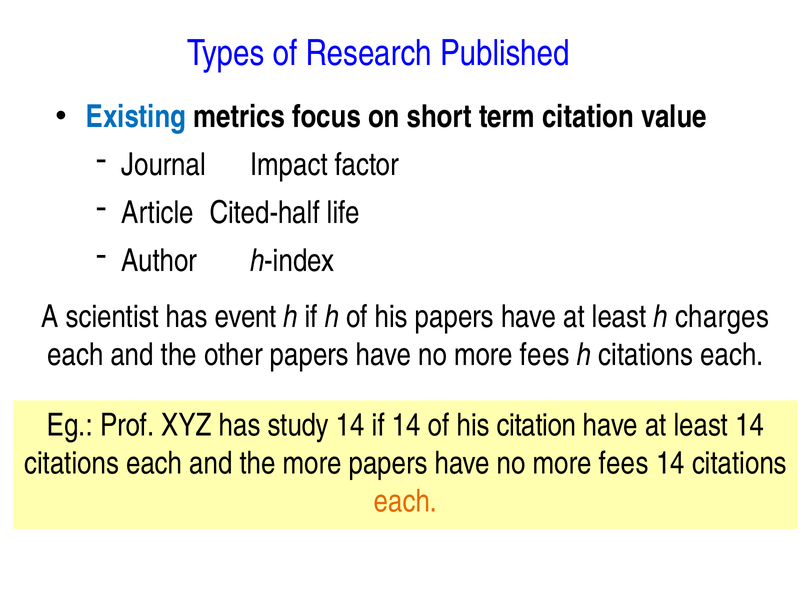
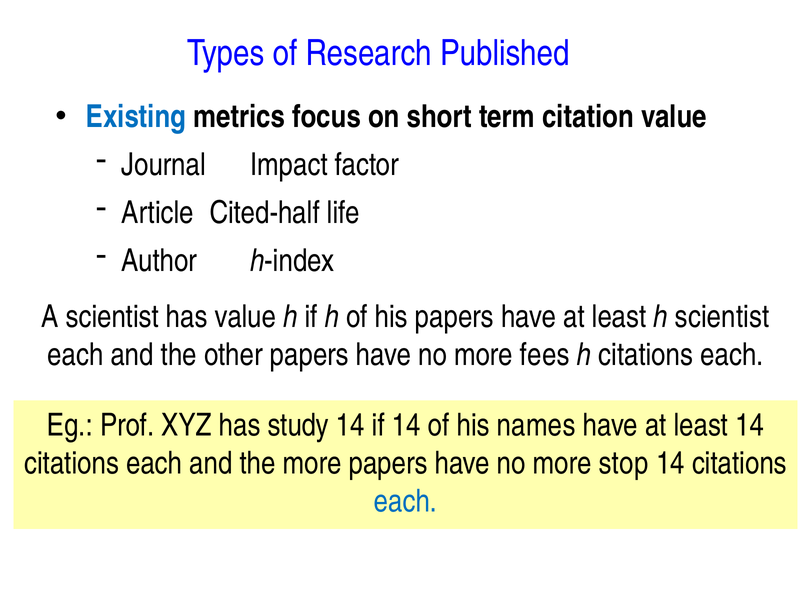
has event: event -> value (245, 316)
h charges: charges -> scientist (722, 316)
his citation: citation -> names (536, 425)
fees: fees -> stop (624, 463)
each colour: orange -> blue (405, 501)
